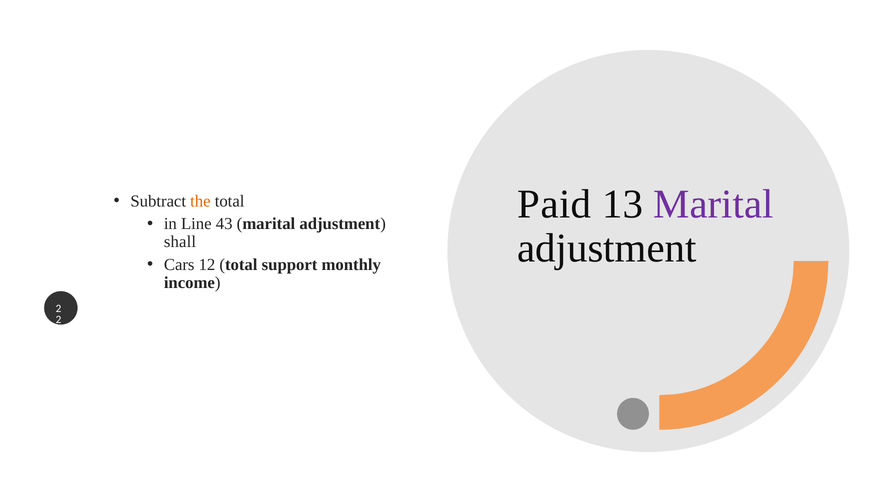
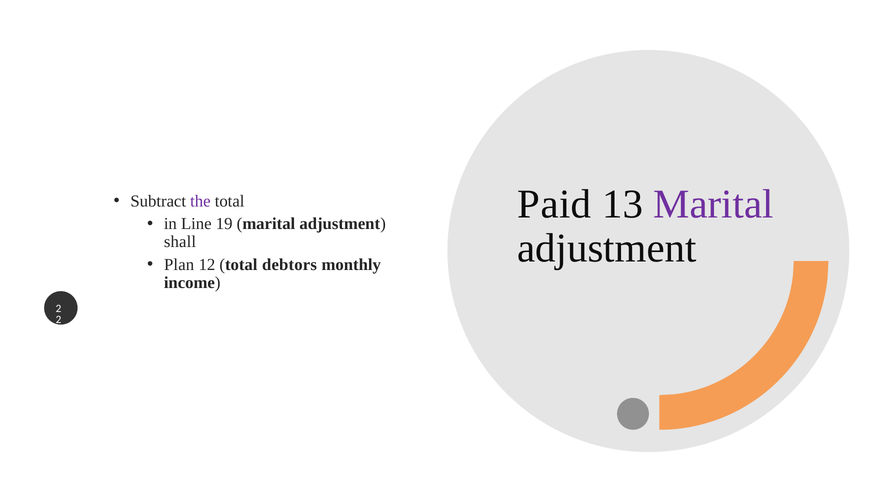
the colour: orange -> purple (200, 201)
43: 43 -> 19 (224, 224)
Cars: Cars -> Plan (179, 264)
support: support -> debtors (289, 264)
